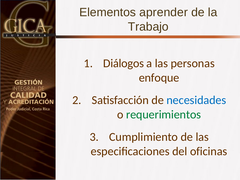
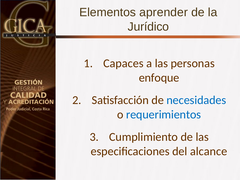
Trabajo: Trabajo -> Jurídico (148, 27)
Diálogos: Diálogos -> Capaces (123, 63)
requerimientos colour: green -> blue (164, 115)
oficinas: oficinas -> alcance (209, 151)
